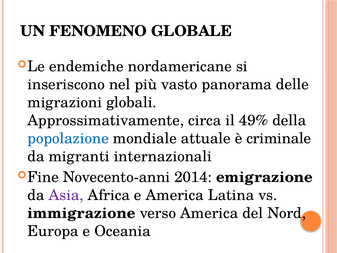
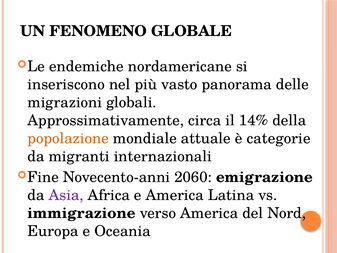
49%: 49% -> 14% (254, 120)
popolazione colour: blue -> orange (68, 138)
criminale: criminale -> categorie (279, 138)
2014: 2014 -> 2060 (193, 177)
